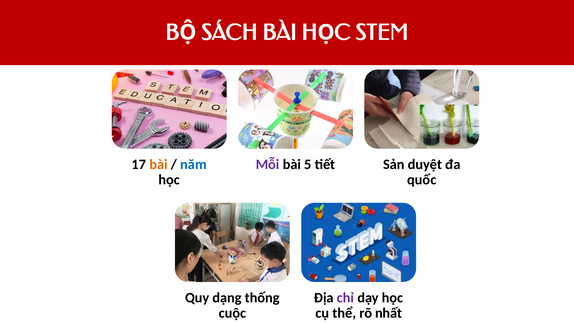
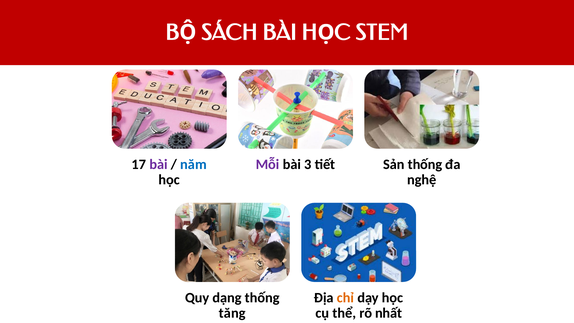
bài colour: orange -> purple (159, 164)
5: 5 -> 3 (308, 164)
Sản duyệt: duyệt -> thống (425, 164)
quốc: quốc -> nghệ (422, 180)
chỉ colour: purple -> orange (345, 298)
cuộc: cuộc -> tăng (232, 313)
